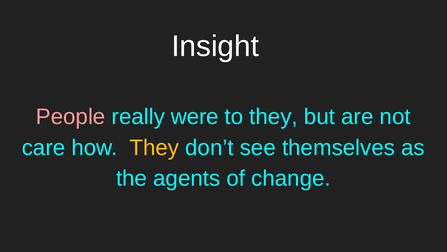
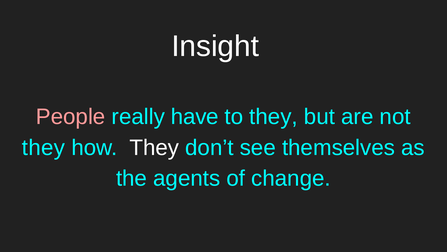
were: were -> have (195, 117)
care: care -> they (43, 147)
They colour: yellow -> white (154, 147)
